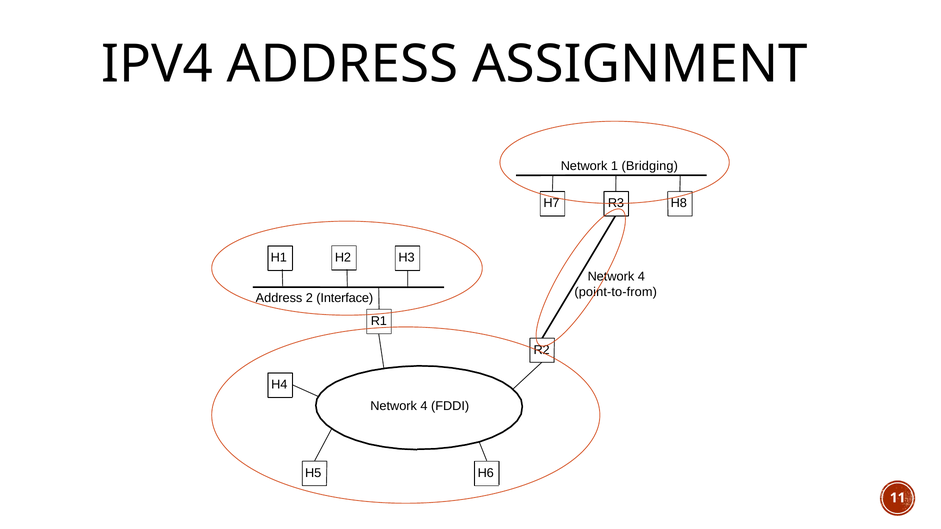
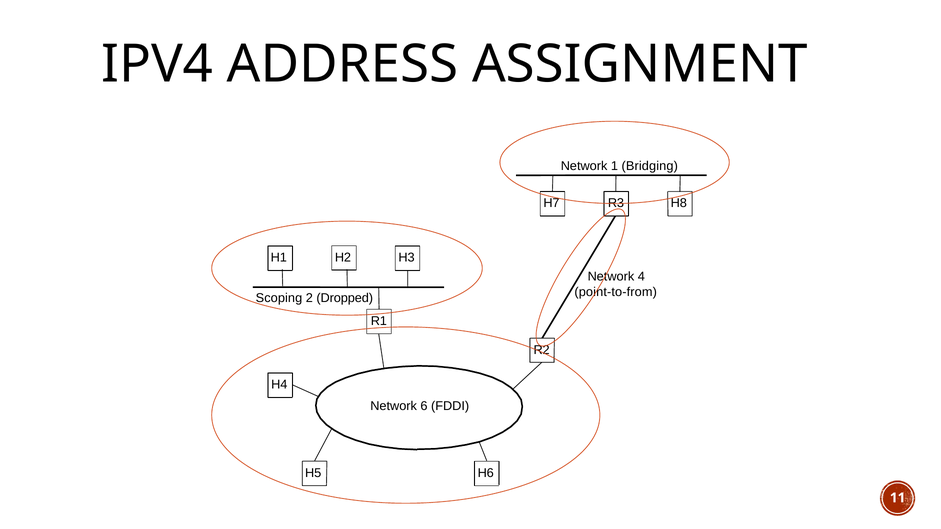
Address: Address -> Scoping (279, 298)
Interface: Interface -> Dropped (345, 298)
4: 4 -> 6 (424, 406)
